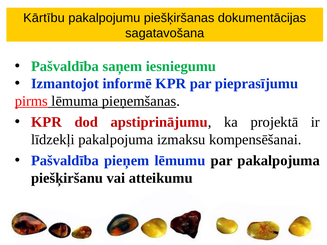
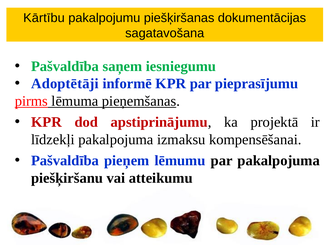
Izmantojot: Izmantojot -> Adoptētāji (65, 84)
